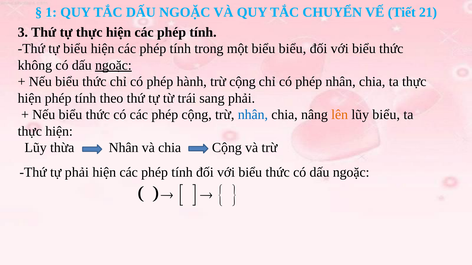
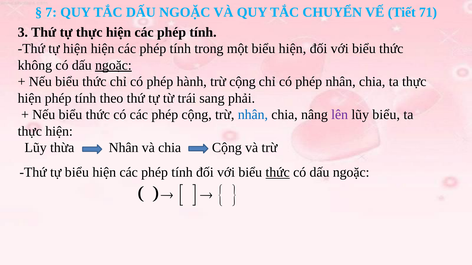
1: 1 -> 7 (51, 12)
21: 21 -> 71 (428, 12)
tự biểu: biểu -> hiện (75, 49)
một biểu biểu: biểu -> hiện (292, 49)
lên colour: orange -> purple (340, 115)
tự phải: phải -> biểu (77, 173)
thức underline: none -> present (278, 173)
